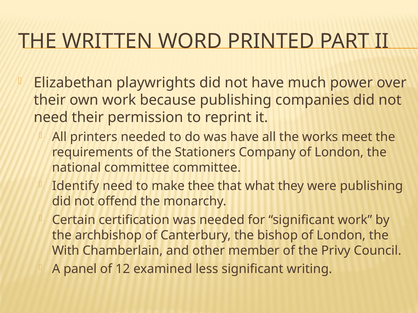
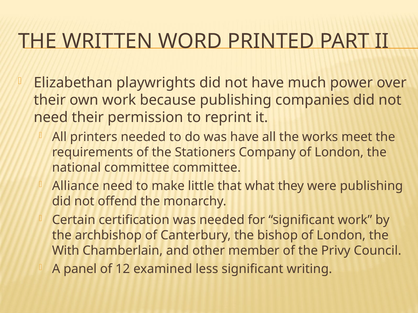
Identify: Identify -> Alliance (76, 186)
thee: thee -> little (201, 186)
